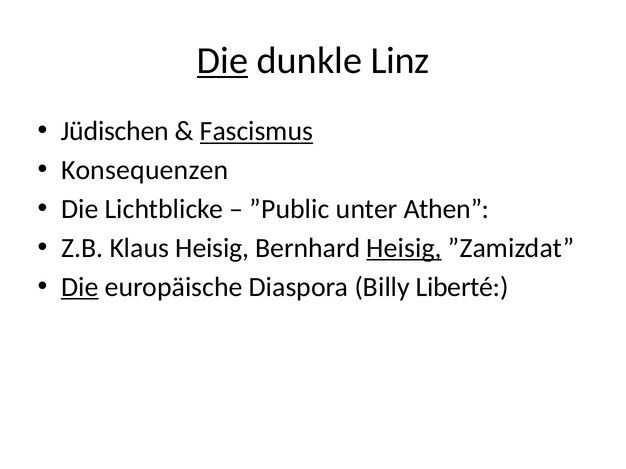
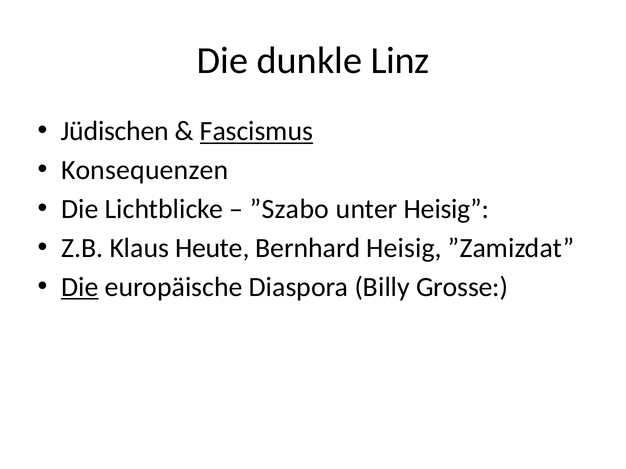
Die underline: present -> none (223, 61)
”Public: ”Public -> ”Szabo (289, 209)
unter Athen: Athen -> Heisig (446, 209)
Klaus Heisig: Heisig -> Heute (212, 248)
Heisig underline: present -> none (404, 248)
Liberté: Liberté -> Grosse (462, 287)
